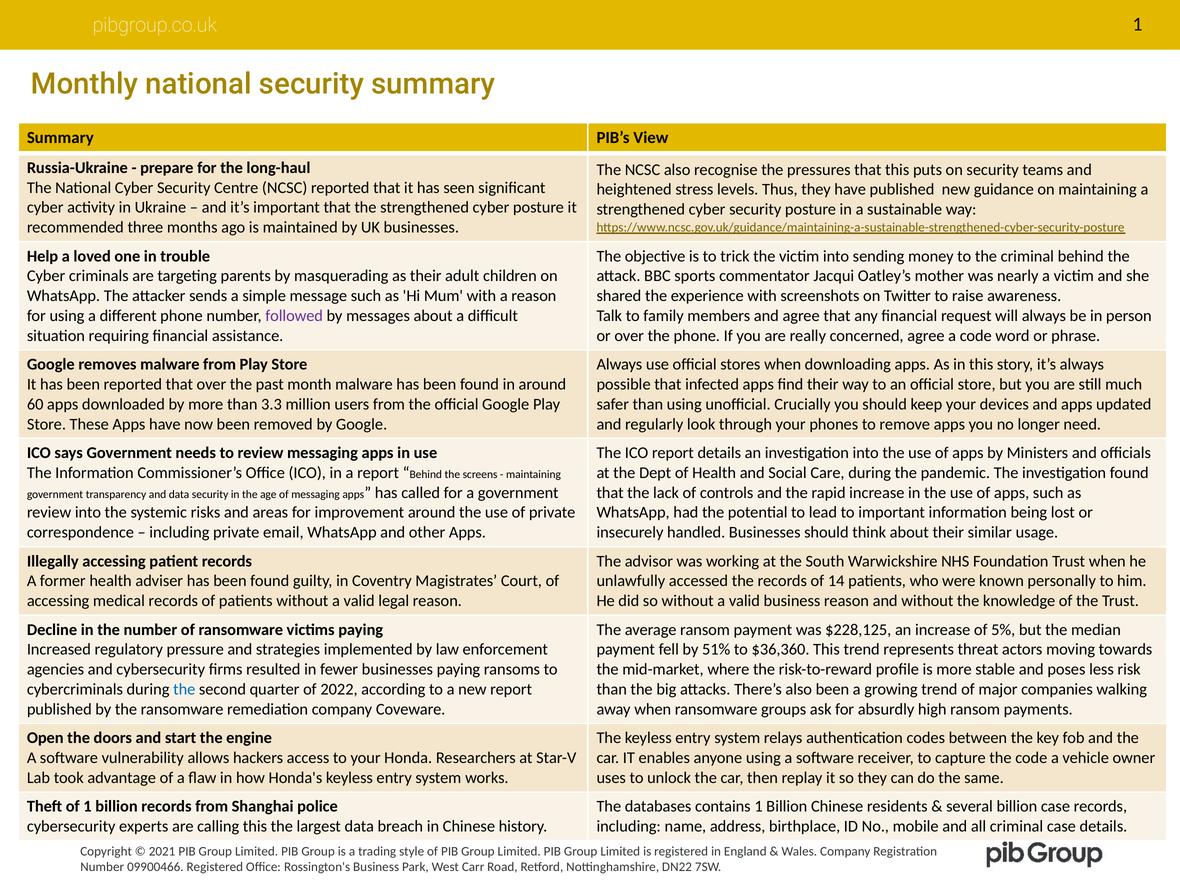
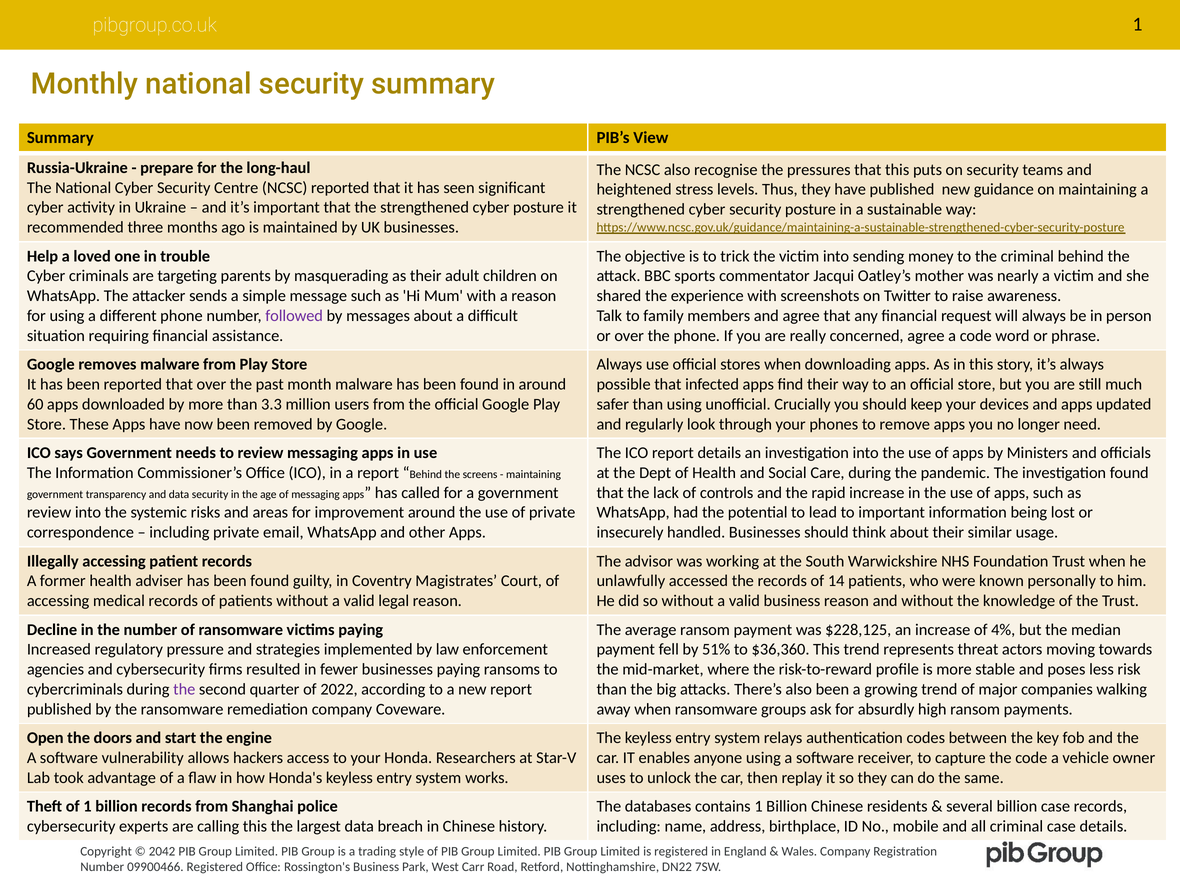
5%: 5% -> 4% (1003, 630)
the colour: blue -> purple (184, 689)
2021: 2021 -> 2042 (162, 851)
